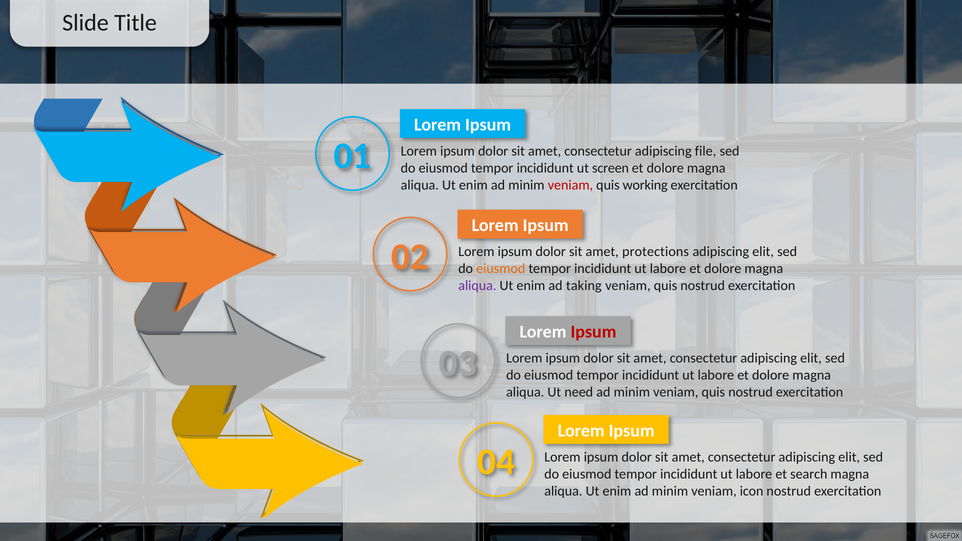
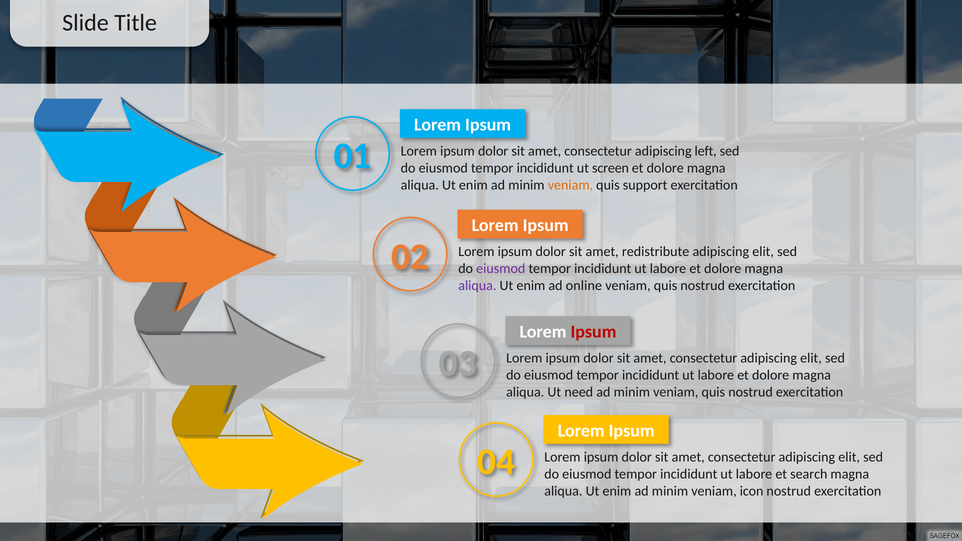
file: file -> left (706, 151)
veniam colour: red -> orange (570, 185)
working: working -> support (645, 185)
protections: protections -> redistribute (656, 252)
eiusmod colour: orange -> purple (501, 269)
taking: taking -> online (584, 286)
